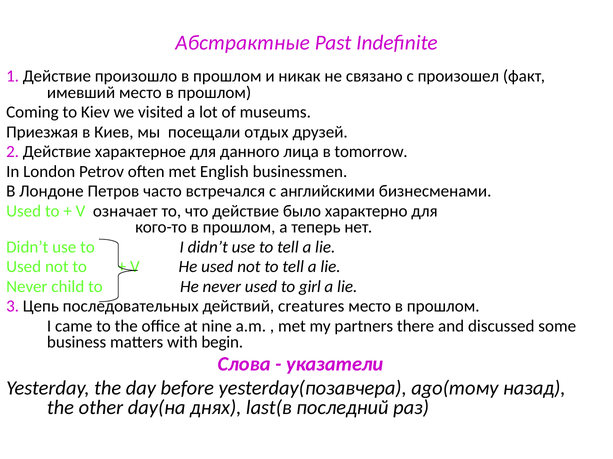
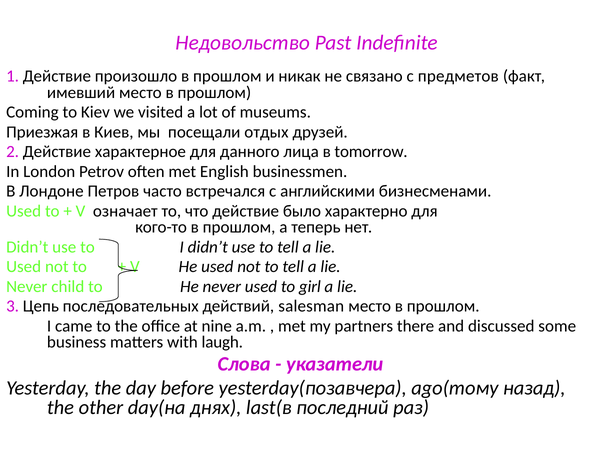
Абстрактные: Абстрактные -> Недовольство (243, 43)
произошел: произошел -> предметов (458, 76)
creatures: creatures -> salesman (311, 307)
begin: begin -> laugh (222, 343)
